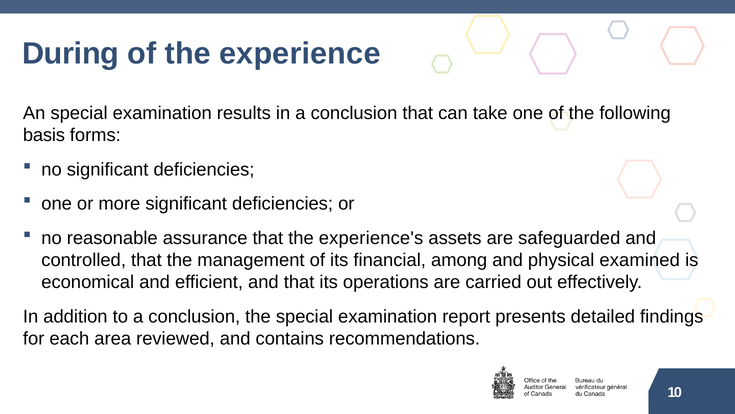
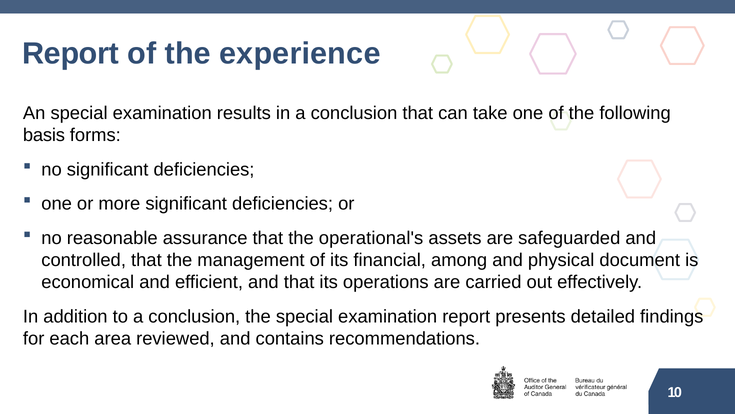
During: During -> Report (71, 53)
experience's: experience's -> operational's (371, 238)
examined: examined -> document (640, 260)
